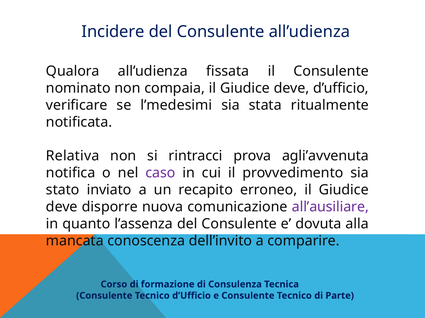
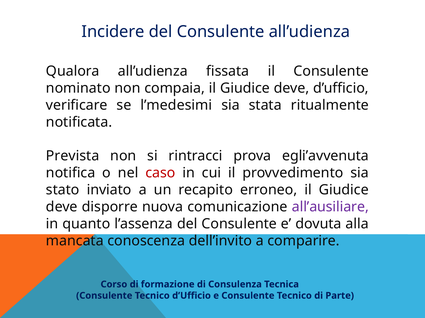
Relativa: Relativa -> Prevista (73, 156)
agli’avvenuta: agli’avvenuta -> egli’avvenuta (325, 156)
caso colour: purple -> red (160, 173)
